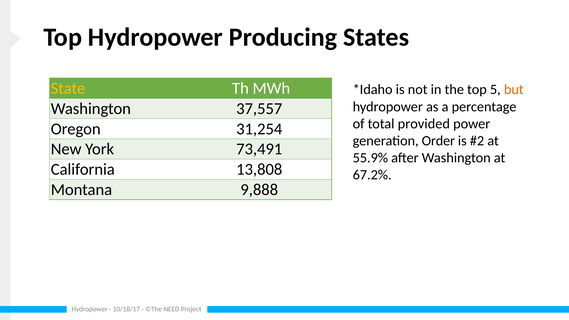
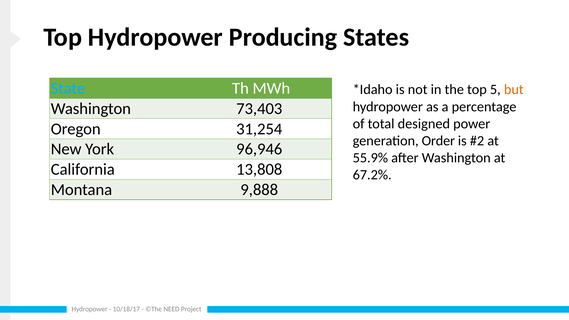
State colour: yellow -> light blue (68, 88)
37,557: 37,557 -> 73,403 (259, 109)
provided: provided -> designed (424, 124)
73,491: 73,491 -> 96,946 (259, 149)
